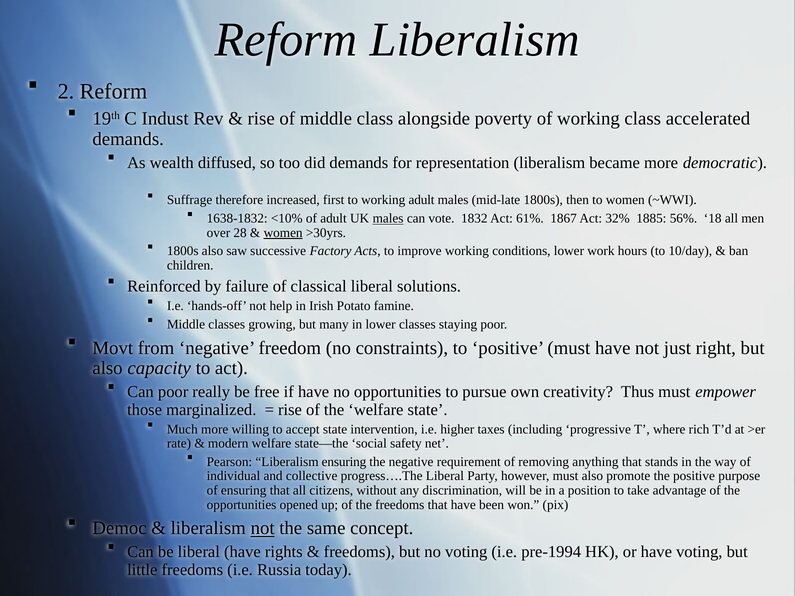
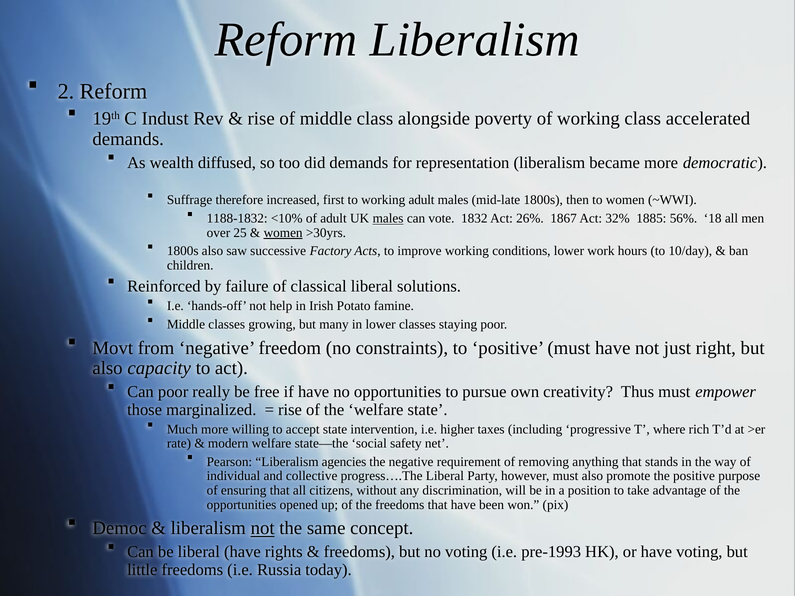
1638-1832: 1638-1832 -> 1188-1832 (237, 218)
61%: 61% -> 26% (530, 218)
28: 28 -> 25 (240, 233)
Liberalism ensuring: ensuring -> agencies (344, 462)
pre-1994: pre-1994 -> pre-1993 (551, 552)
